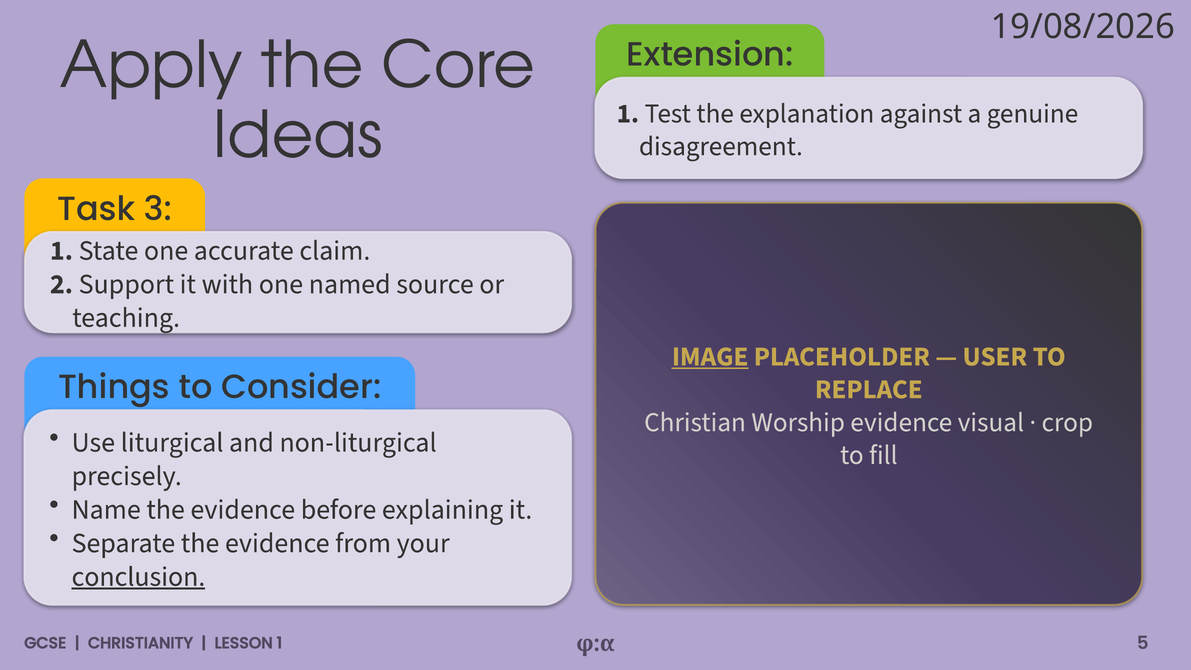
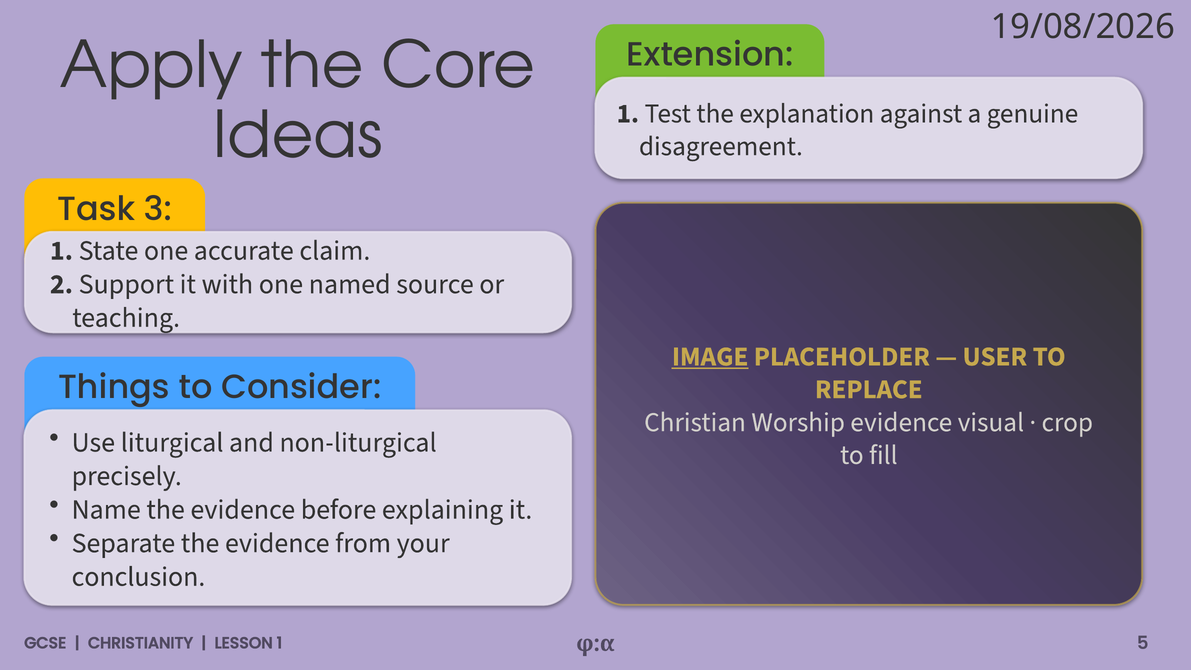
conclusion underline: present -> none (138, 576)
